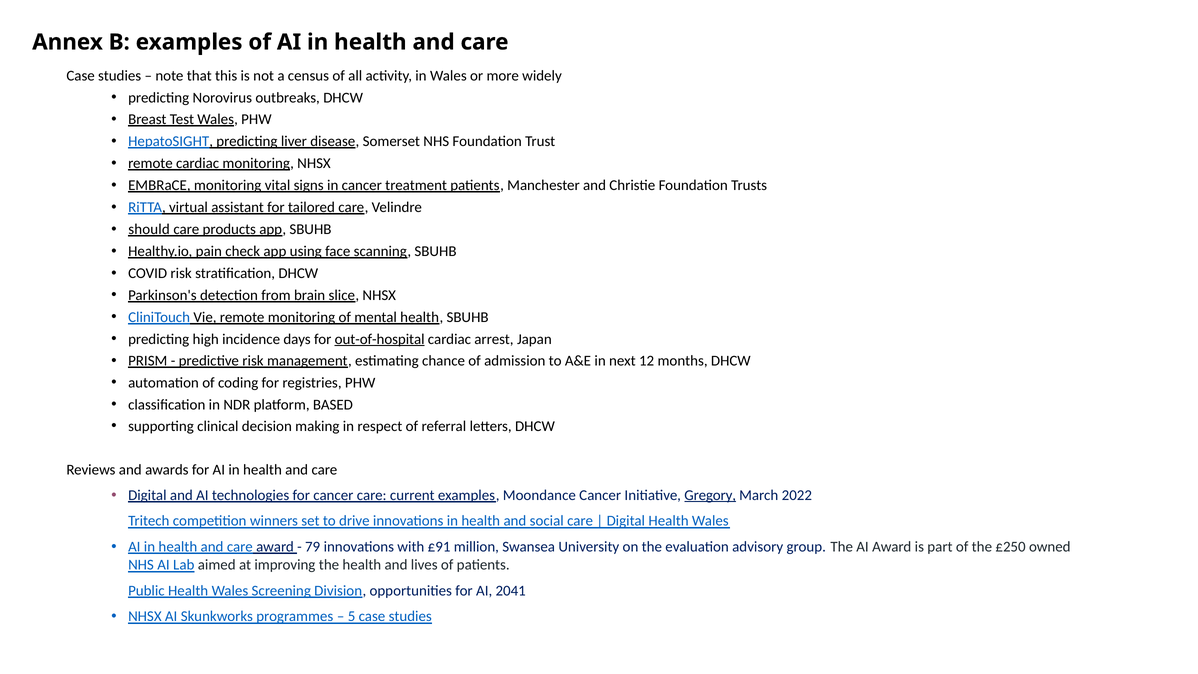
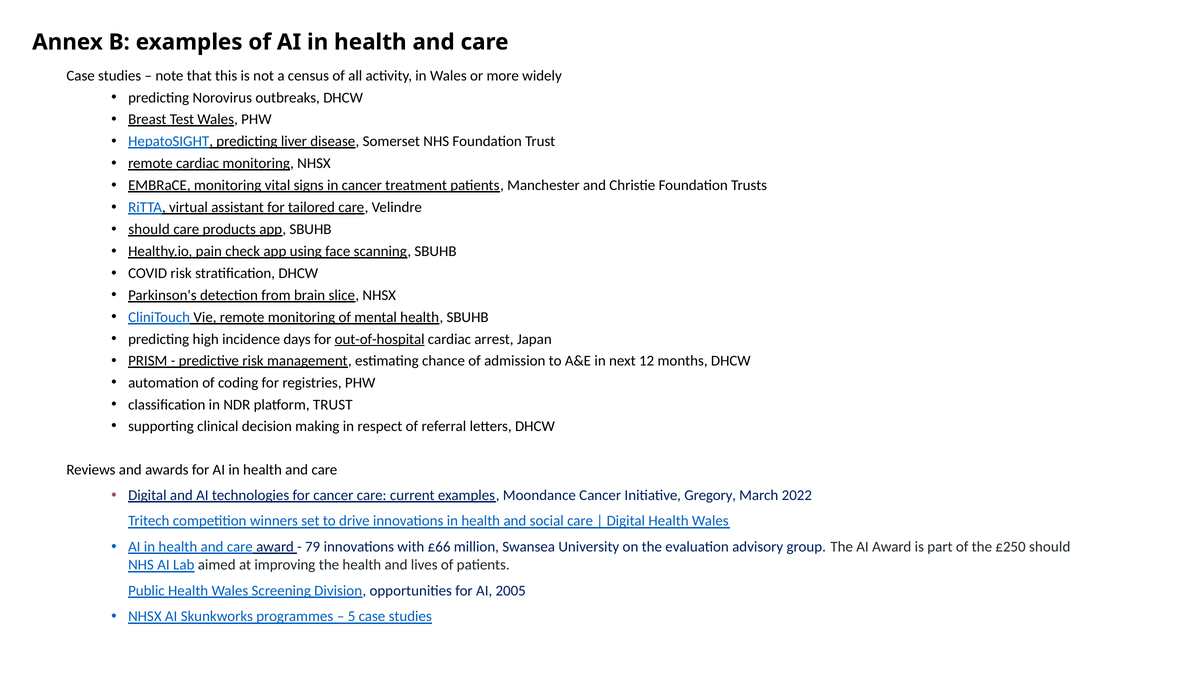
platform BASED: BASED -> TRUST (333, 405)
Gregory underline: present -> none (710, 495)
£91: £91 -> £66 (439, 547)
£250 owned: owned -> should (1050, 547)
2041: 2041 -> 2005 (511, 591)
